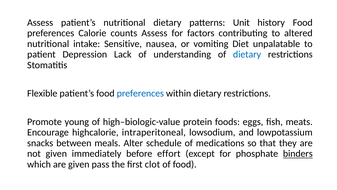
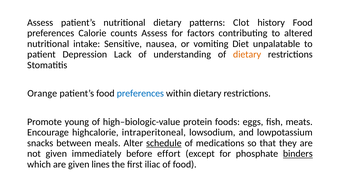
Unit: Unit -> Clot (241, 22)
dietary colour: blue -> orange (247, 54)
Flexible: Flexible -> Orange (42, 93)
schedule underline: none -> present (164, 143)
pass: pass -> lines (101, 164)
clot: clot -> iliac (153, 164)
